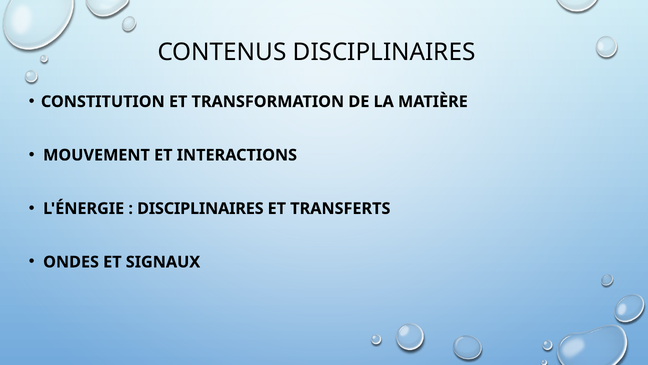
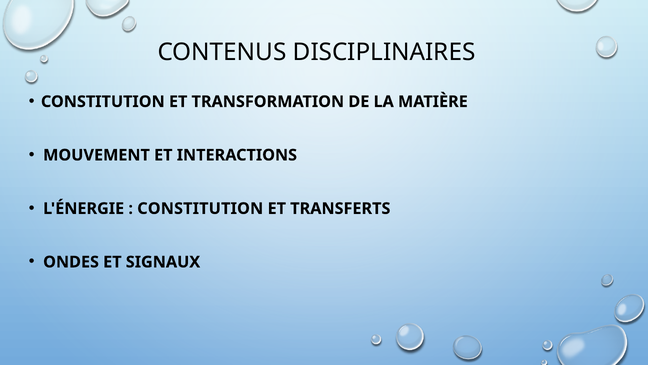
DISCIPLINAIRES: DISCIPLINAIRES -> CONSTITUTION (200, 208)
